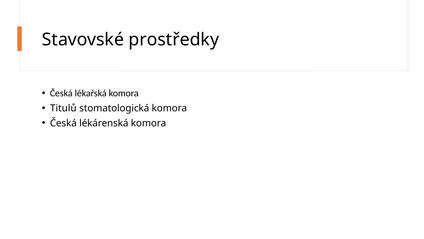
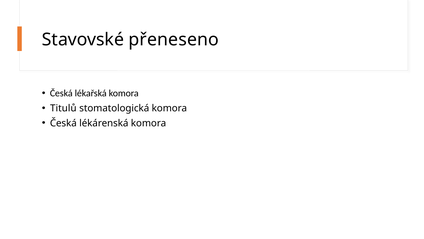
prostředky: prostředky -> přeneseno (174, 39)
